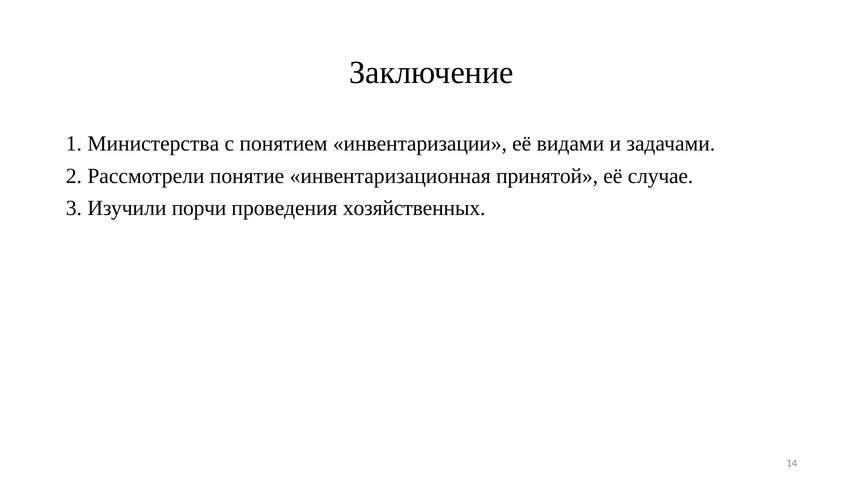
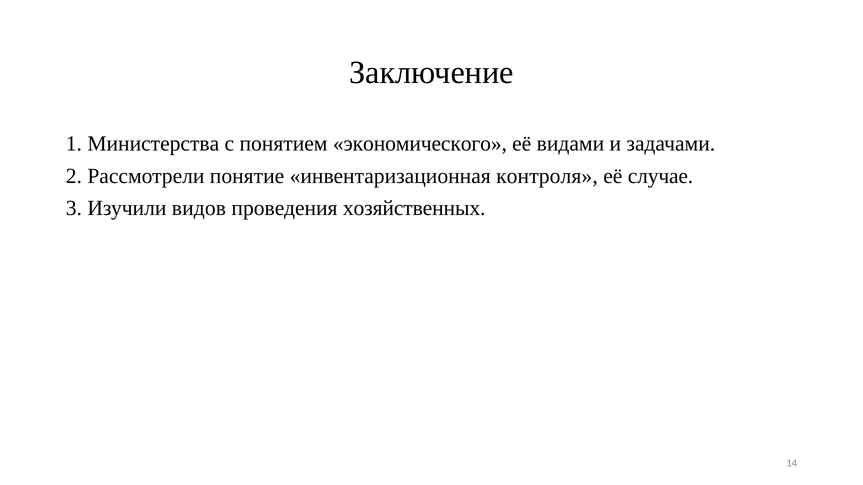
инвентаризации: инвентаризации -> экономического (420, 144)
принятой: принятой -> контроля (547, 176)
порчи: порчи -> видов (199, 209)
